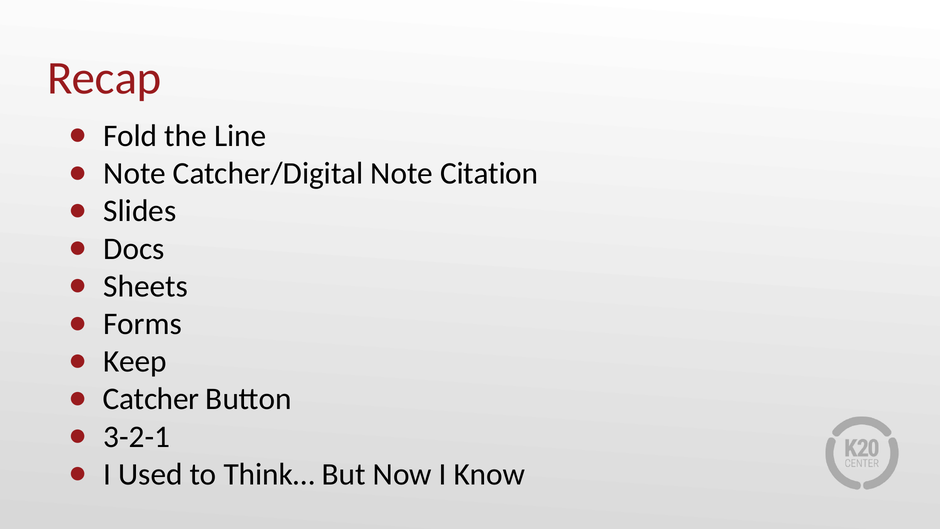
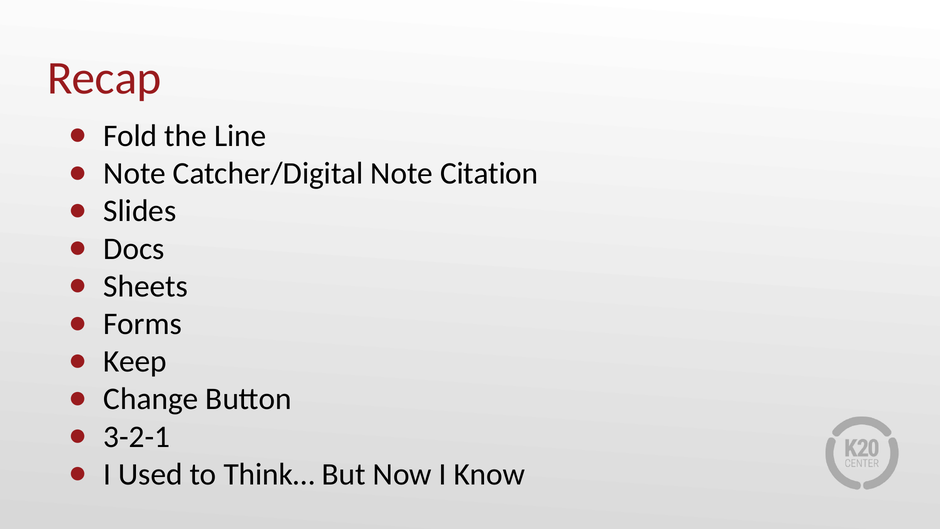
Catcher: Catcher -> Change (151, 399)
